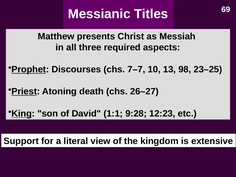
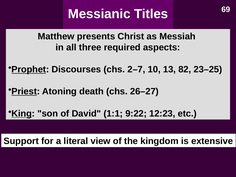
7–7: 7–7 -> 2–7 (136, 69)
98: 98 -> 82 (185, 69)
9:28: 9:28 -> 9:22 (136, 113)
